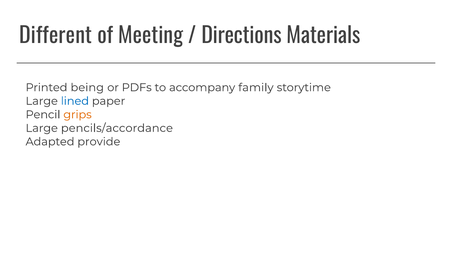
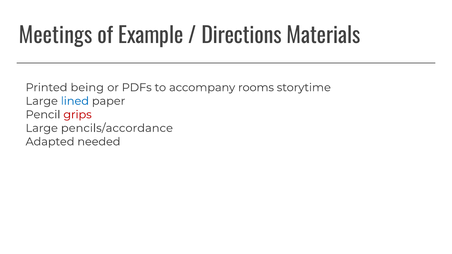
Different: Different -> Meetings (56, 36)
Meeting: Meeting -> Example (151, 36)
family: family -> rooms (256, 88)
grips colour: orange -> red (77, 115)
provide: provide -> needed (99, 142)
